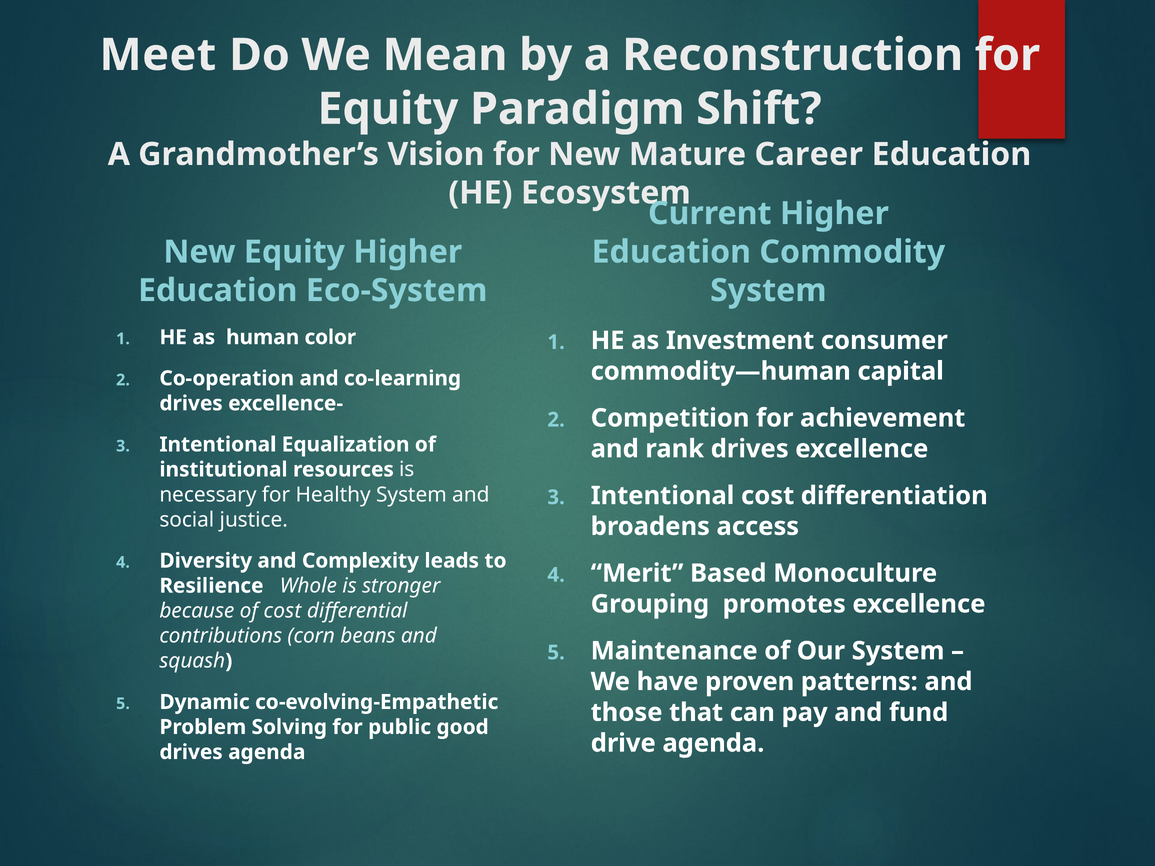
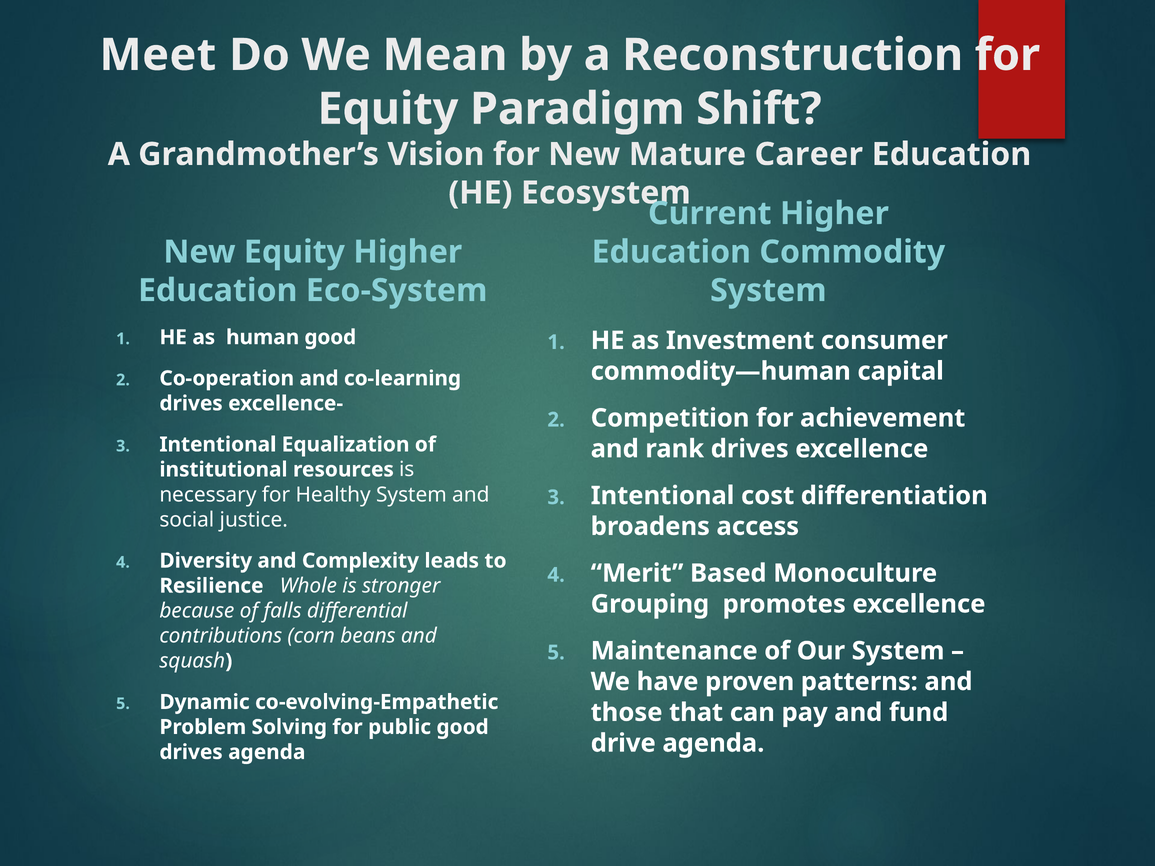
human color: color -> good (330, 337)
of cost: cost -> falls (283, 611)
